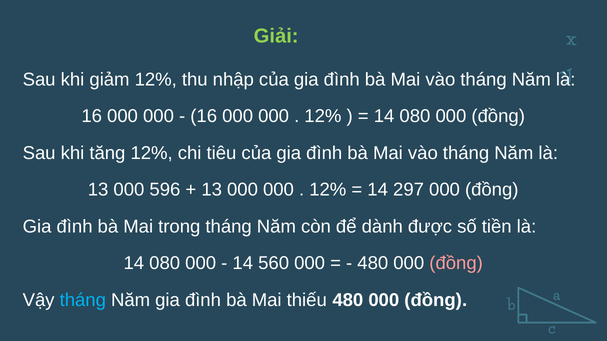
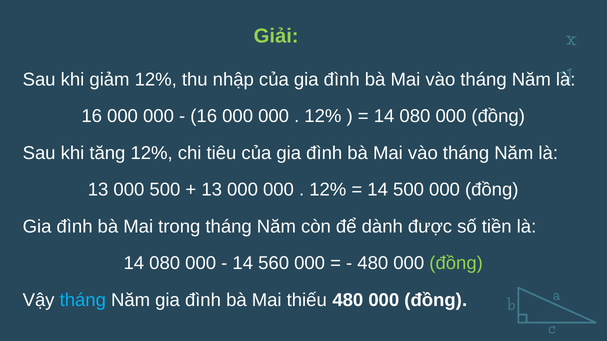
000 596: 596 -> 500 (165, 190)
14 297: 297 -> 500 (409, 190)
đồng colour: pink -> light green (456, 264)
